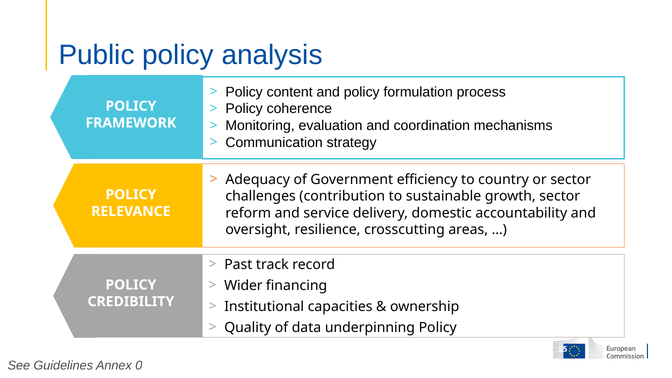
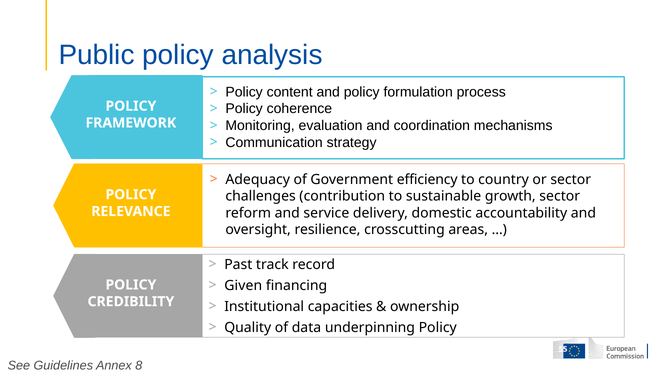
Wider: Wider -> Given (243, 285)
0: 0 -> 8 (139, 366)
